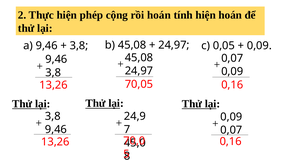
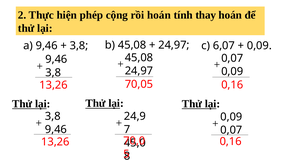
tính hiện: hiện -> thay (206, 15)
0,05: 0,05 -> 6,07 (224, 46)
